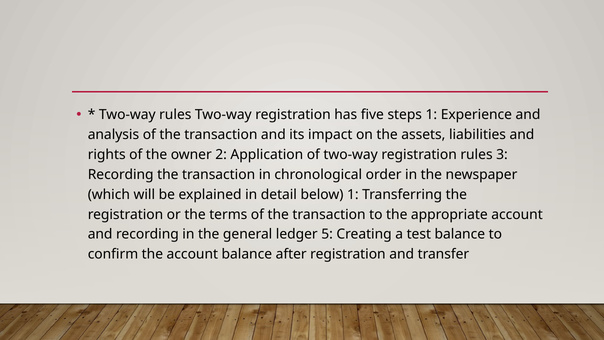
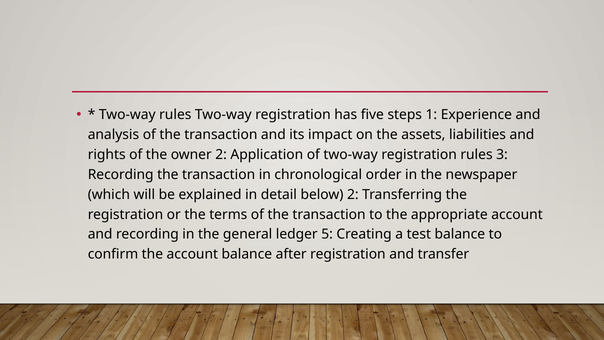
below 1: 1 -> 2 (353, 194)
